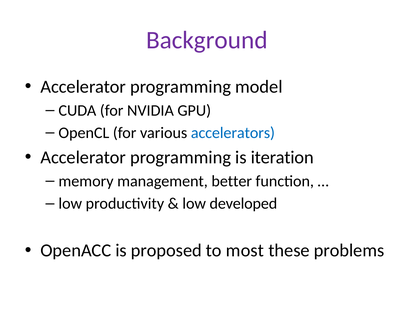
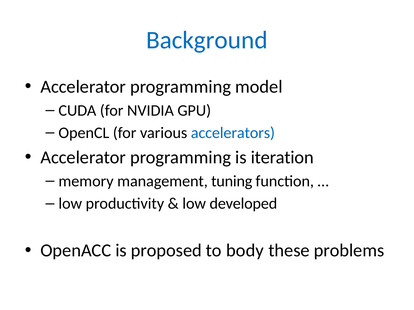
Background colour: purple -> blue (207, 40)
better: better -> tuning (232, 181)
most: most -> body (245, 251)
